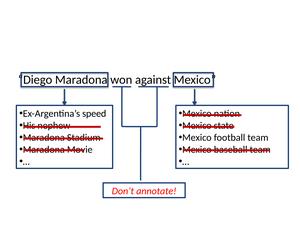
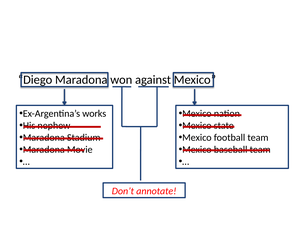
speed: speed -> works (94, 114)
